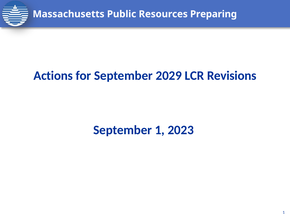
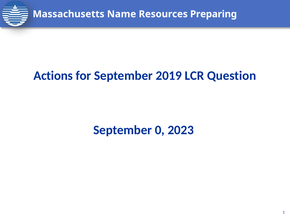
Public: Public -> Name (122, 14)
2029: 2029 -> 2019 (169, 76)
Revisions: Revisions -> Question (232, 76)
September 1: 1 -> 0 (160, 130)
